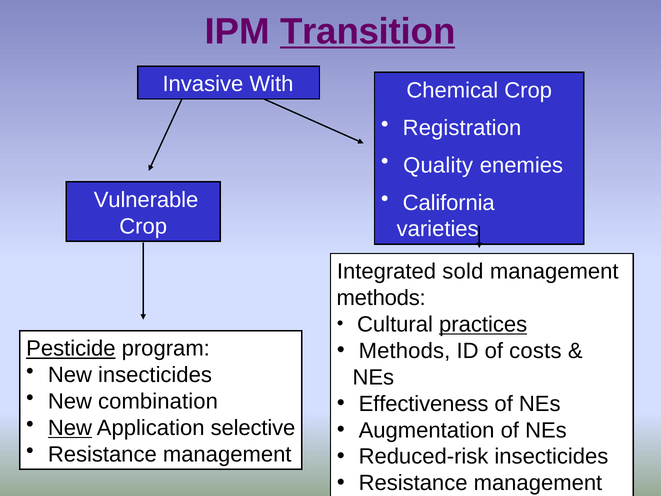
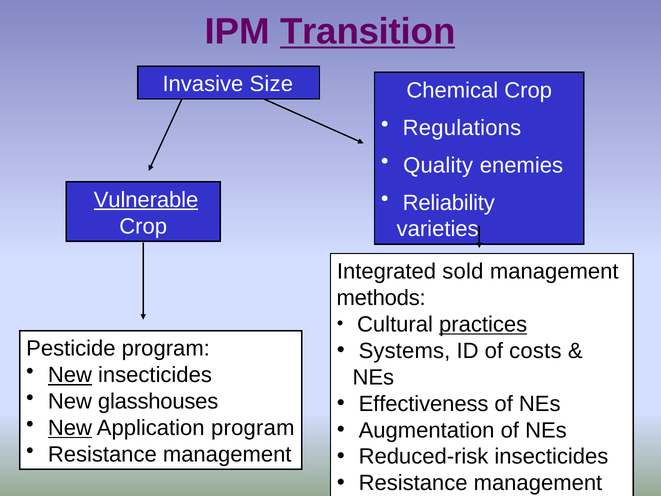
With: With -> Size (271, 84)
Registration: Registration -> Regulations (462, 128)
Vulnerable underline: none -> present (146, 200)
California: California -> Reliability (449, 203)
Pesticide underline: present -> none (71, 348)
Methods: Methods -> Systems (404, 351)
New underline: none -> present (70, 375)
combination: combination -> glasshouses (158, 401)
Application selective: selective -> program (253, 428)
